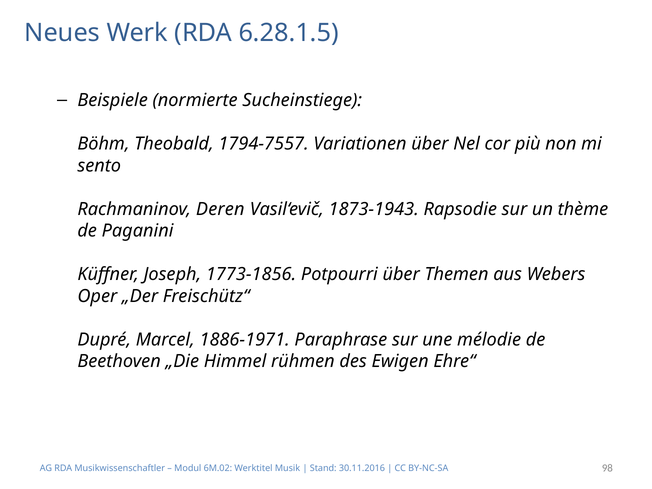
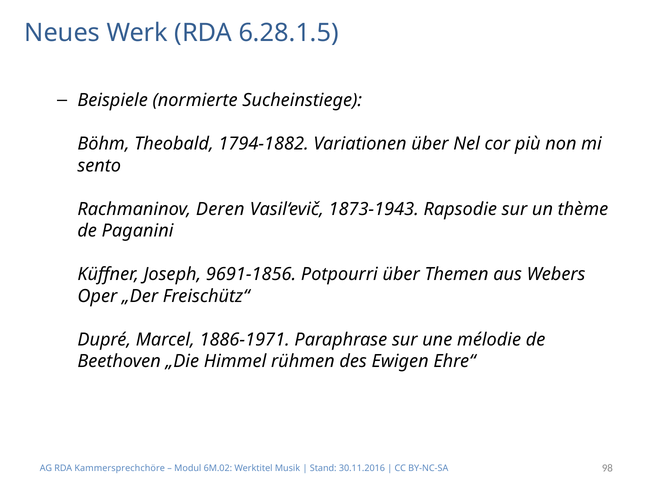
1794-7557: 1794-7557 -> 1794-1882 (264, 144)
1773-1856: 1773-1856 -> 9691-1856 (251, 274)
Musikwissenschaftler: Musikwissenschaftler -> Kammersprechchöre (120, 468)
